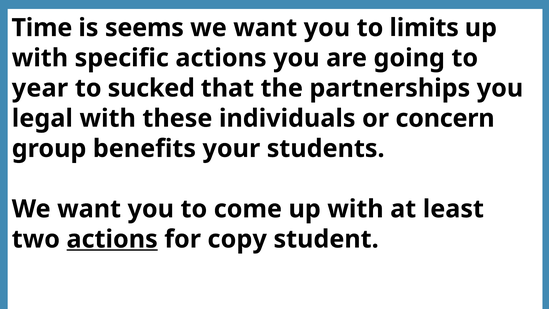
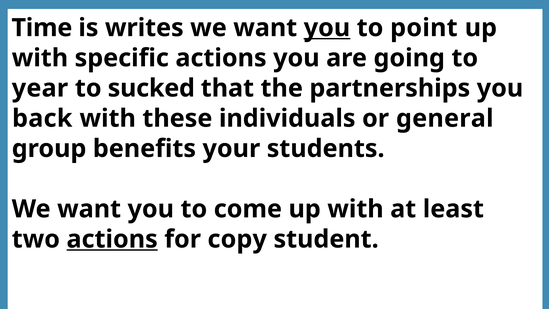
seems: seems -> writes (144, 28)
you underline: none -> present (327, 28)
limits: limits -> point (424, 28)
legal: legal -> back (42, 118)
concern: concern -> general (445, 118)
